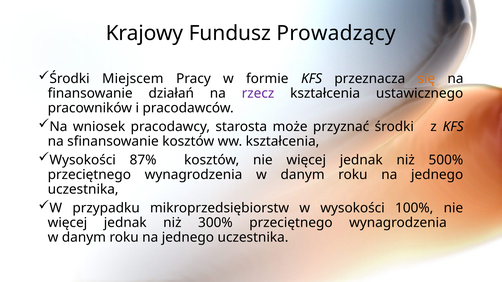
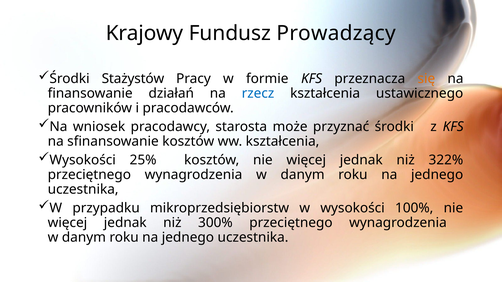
Miejscem: Miejscem -> Stażystów (133, 79)
rzecz colour: purple -> blue (258, 93)
87%: 87% -> 25% (143, 160)
500%: 500% -> 322% (446, 160)
